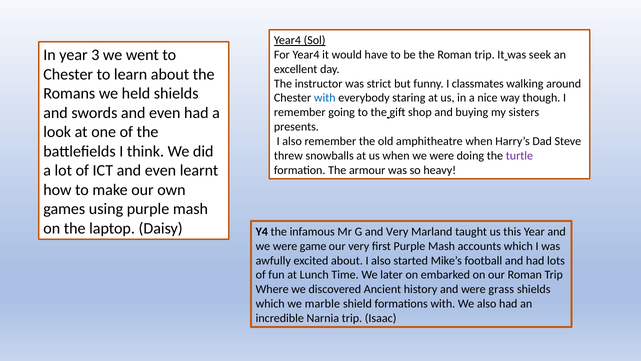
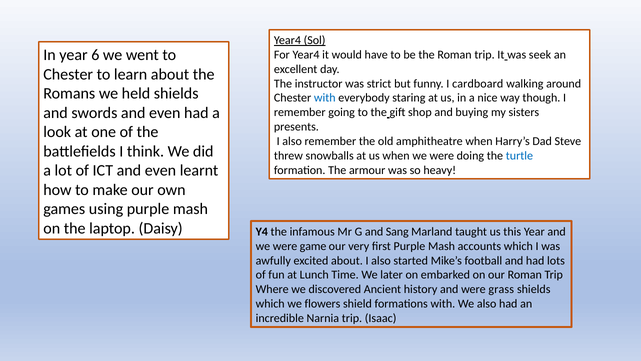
3: 3 -> 6 (95, 55)
classmates: classmates -> cardboard (478, 83)
turtle colour: purple -> blue (519, 156)
and Very: Very -> Sang (397, 231)
marble: marble -> flowers (323, 304)
